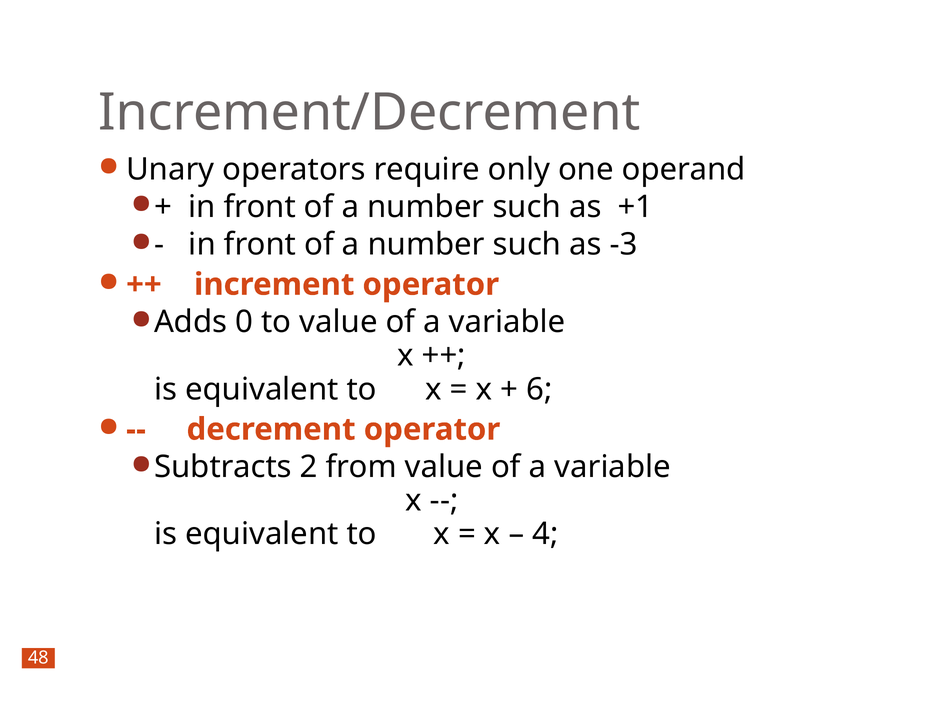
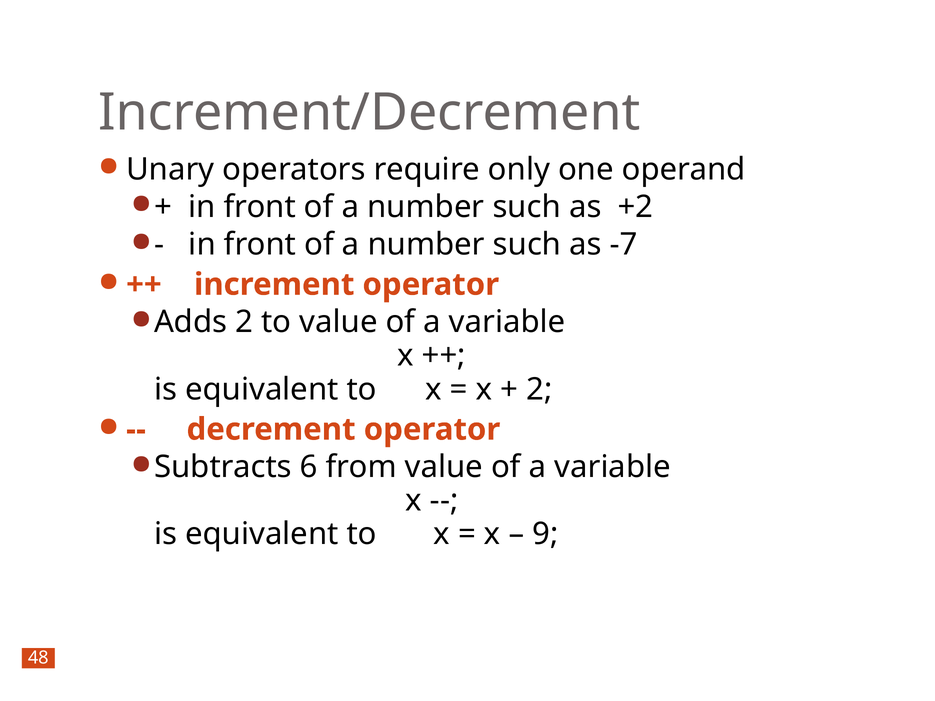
+1: +1 -> +2 (635, 207)
-3: -3 -> -7 (624, 244)
Adds 0: 0 -> 2 (244, 322)
6: 6 -> 2 (540, 389)
2: 2 -> 6 (309, 467)
4: 4 -> 9 (545, 534)
